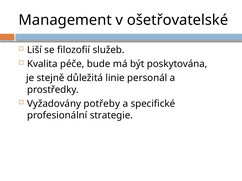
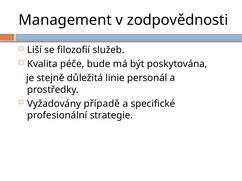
ošetřovatelské: ošetřovatelské -> zodpovědnosti (178, 20)
potřeby: potřeby -> případě (102, 104)
